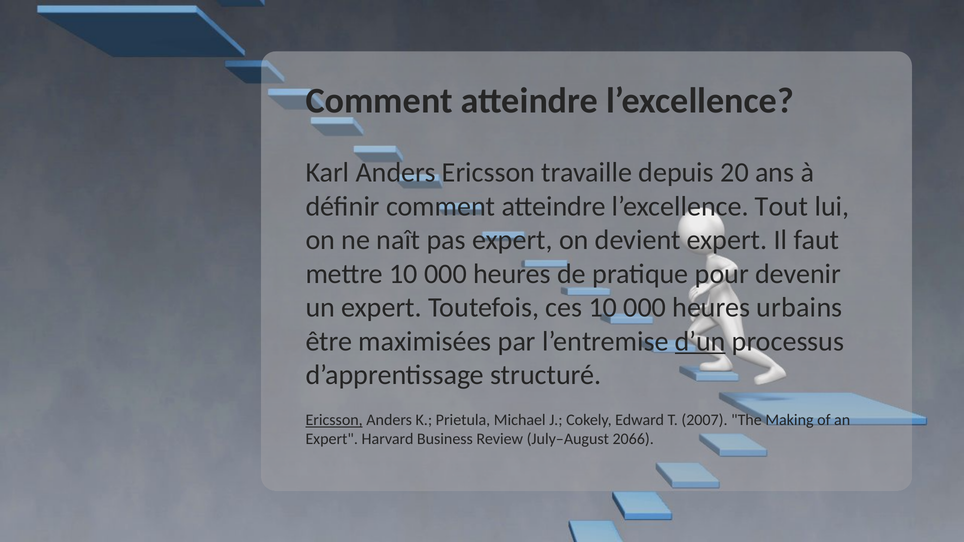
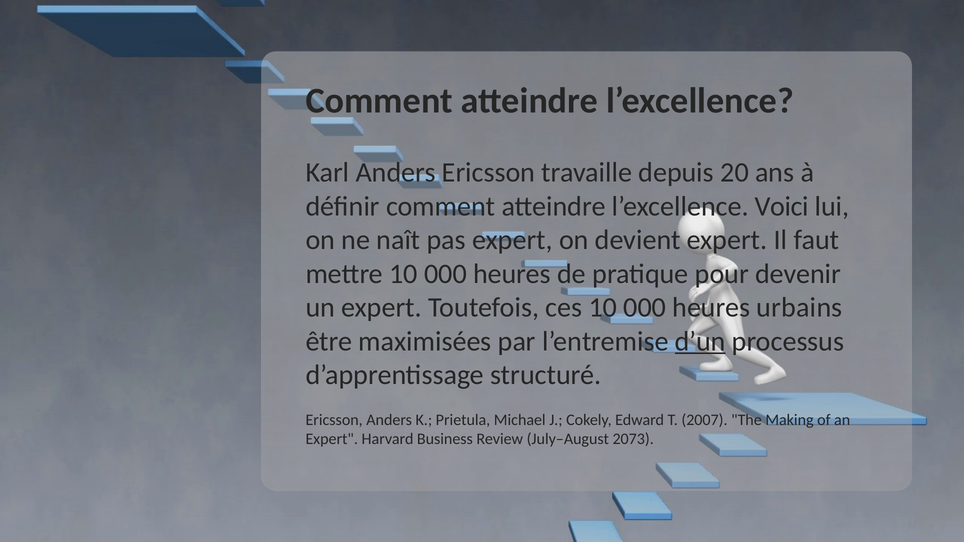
Tout: Tout -> Voici (782, 206)
Ericsson underline: present -> none (334, 420)
2066: 2066 -> 2073 (633, 439)
